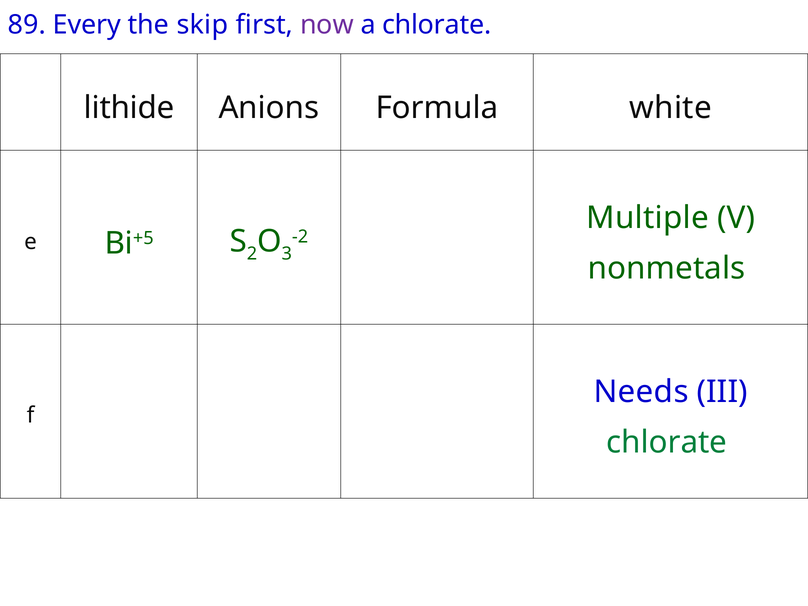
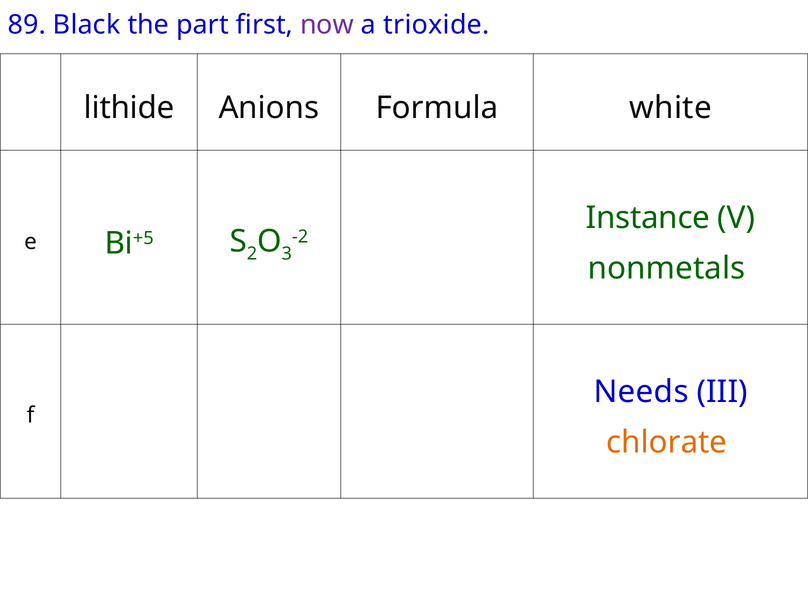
Every: Every -> Black (87, 25)
skip: skip -> part (203, 25)
a chlorate: chlorate -> trioxide (436, 25)
Multiple: Multiple -> Instance (648, 218)
chlorate colour: green -> orange (667, 442)
